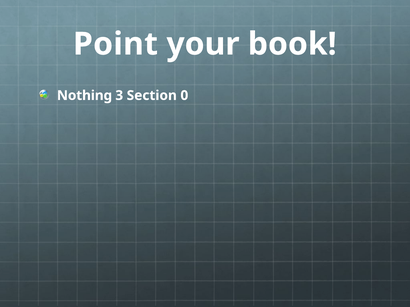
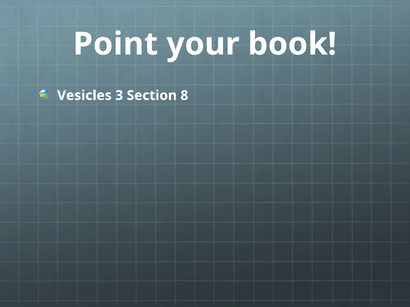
Nothing: Nothing -> Vesicles (84, 96)
0: 0 -> 8 (184, 96)
